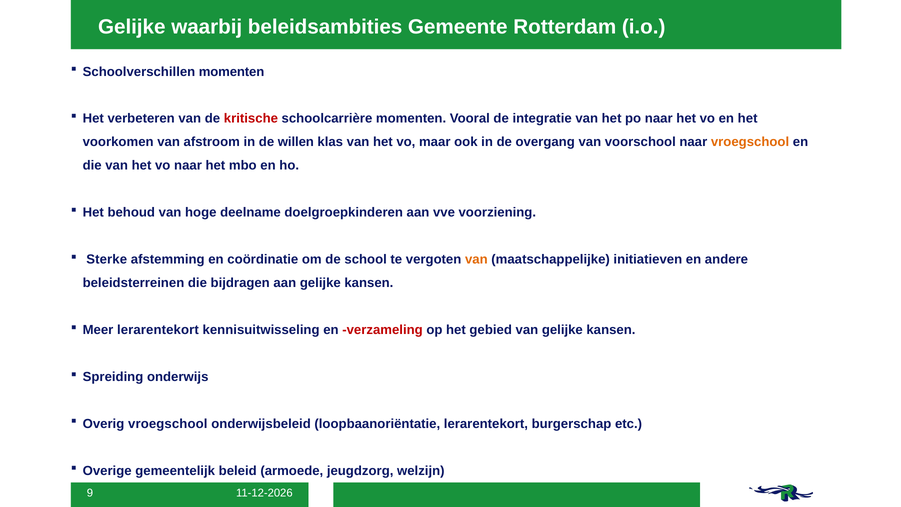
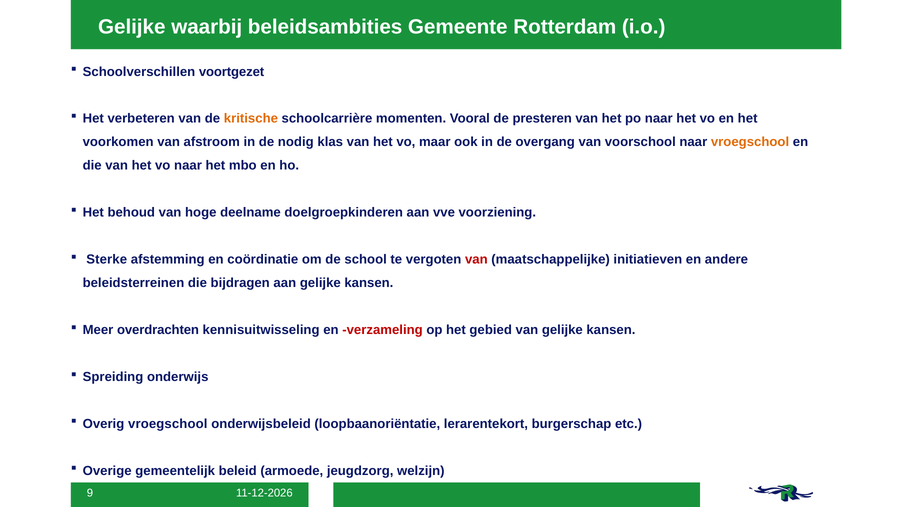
Schoolverschillen momenten: momenten -> voortgezet (232, 72)
kritische colour: red -> orange (251, 119)
integratie: integratie -> presteren (542, 119)
willen: willen -> nodig (296, 142)
van colour: orange -> red (476, 259)
Meer lerarentekort: lerarentekort -> overdrachten (158, 330)
